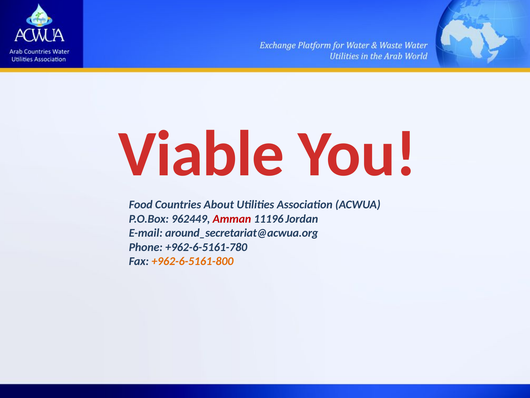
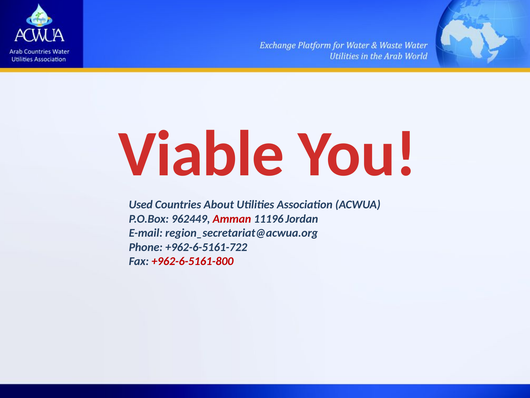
Food: Food -> Used (141, 204)
around_secretariat@acwua.org: around_secretariat@acwua.org -> region_secretariat@acwua.org (242, 233)
+962-6-5161-780: +962-6-5161-780 -> +962-6-5161-722 (206, 247)
+962-6-5161-800 colour: orange -> red (193, 261)
